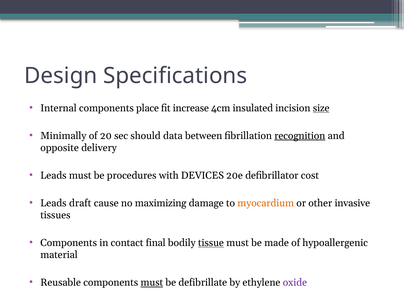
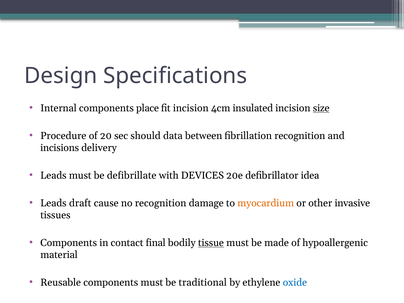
fit increase: increase -> incision (191, 108)
Minimally: Minimally -> Procedure (63, 136)
recognition underline: present -> none (300, 136)
opposite: opposite -> incisions (60, 148)
procedures: procedures -> defibrillate (132, 175)
cost: cost -> idea (310, 175)
no maximizing: maximizing -> recognition (161, 203)
must underline: present -> none (152, 283)
defibrillate: defibrillate -> traditional (203, 283)
oxide colour: purple -> blue (295, 283)
